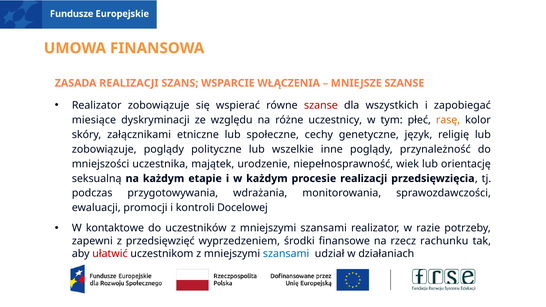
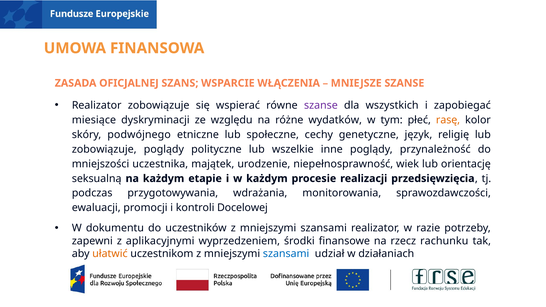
ZASADA REALIZACJI: REALIZACJI -> OFICJALNEJ (129, 83)
szanse colour: red -> purple (321, 105)
uczestnicy: uczestnicy -> wydatków (335, 120)
załącznikami: załącznikami -> podwójnego (139, 135)
kontaktowe: kontaktowe -> dokumentu (115, 228)
przedsięwzięć: przedsięwzięć -> aplikacyjnymi (160, 241)
ułatwić colour: red -> orange (110, 254)
